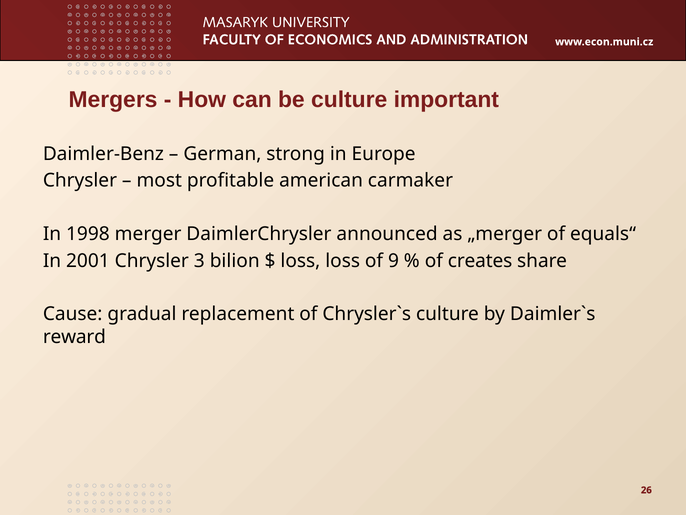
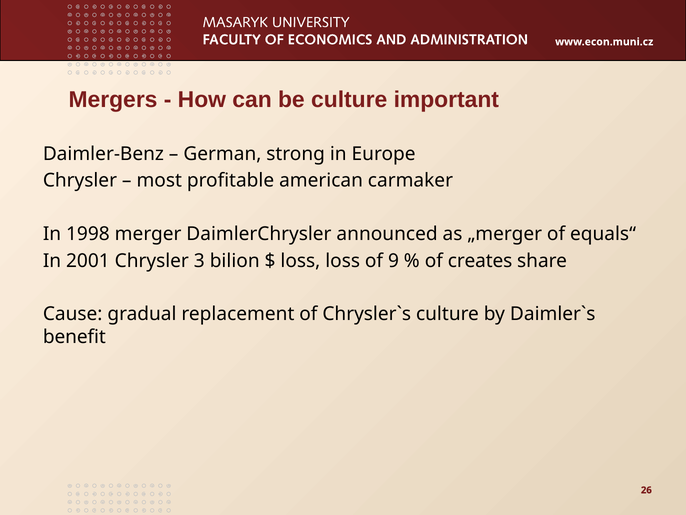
reward: reward -> benefit (74, 337)
